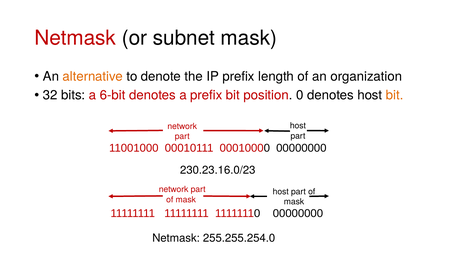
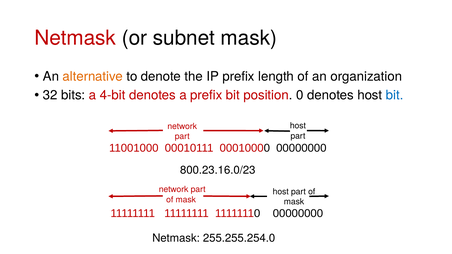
6-bit: 6-bit -> 4-bit (113, 95)
bit colour: orange -> blue (395, 95)
230.23.16.0/23: 230.23.16.0/23 -> 800.23.16.0/23 (218, 170)
